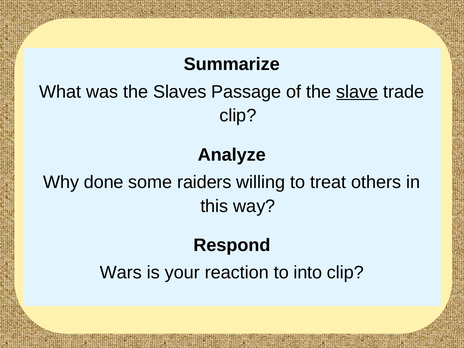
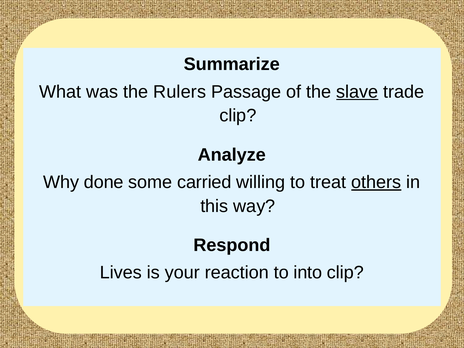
Slaves: Slaves -> Rulers (180, 92)
raiders: raiders -> carried (204, 182)
others underline: none -> present (376, 182)
Wars: Wars -> Lives (121, 273)
